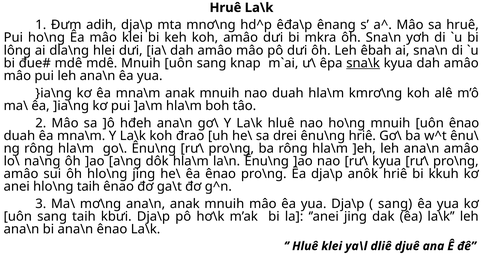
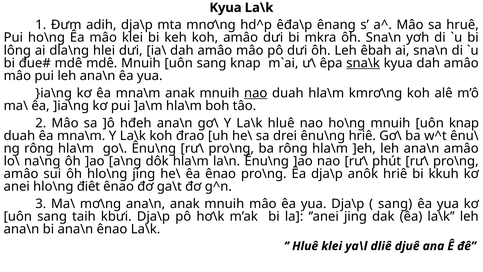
Hruê: Hruê -> Kyua (225, 8)
nao underline: none -> present (256, 93)
uôn ênao: ênao -> knap (464, 123)
rư\ kyua: kyua -> phút (387, 161)
hlo\ng taih: taih -> điêt (88, 186)
